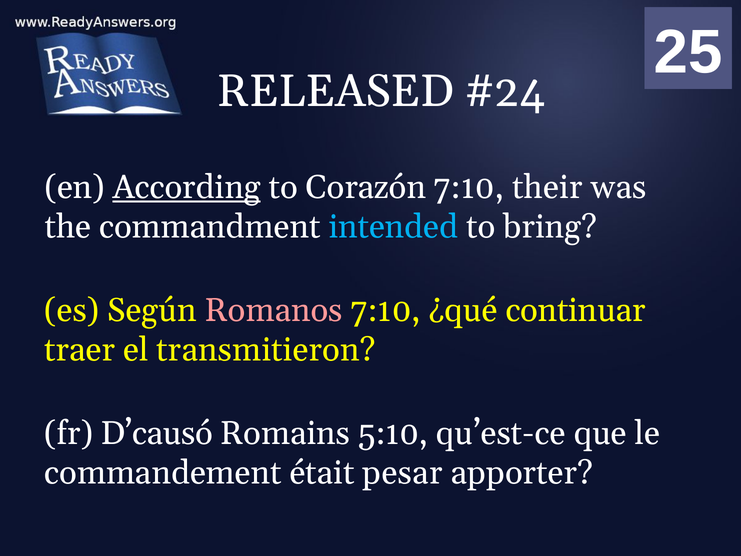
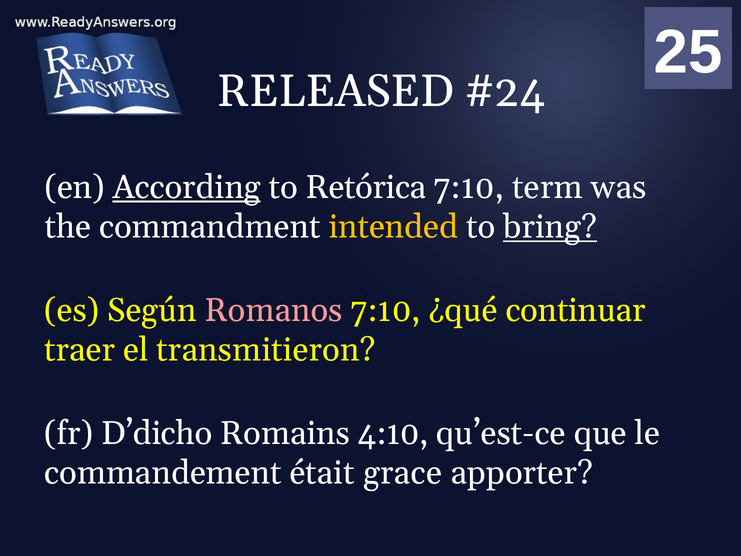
Corazón: Corazón -> Retórica (366, 187)
their: their -> term (547, 187)
intended colour: light blue -> yellow (393, 227)
bring underline: none -> present (550, 227)
D’causó: D’causó -> D’dicho (157, 433)
5:10: 5:10 -> 4:10 (393, 433)
pesar: pesar -> grace (403, 473)
